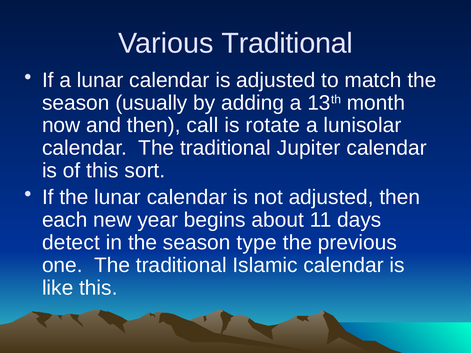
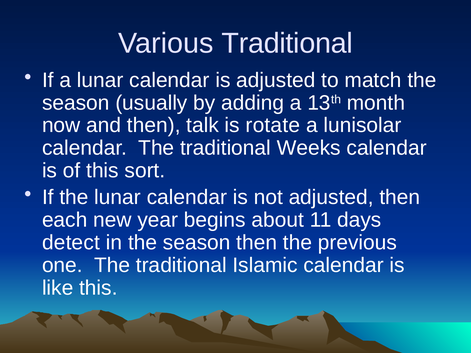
call: call -> talk (203, 126)
Jupiter: Jupiter -> Weeks (309, 148)
season type: type -> then (257, 243)
